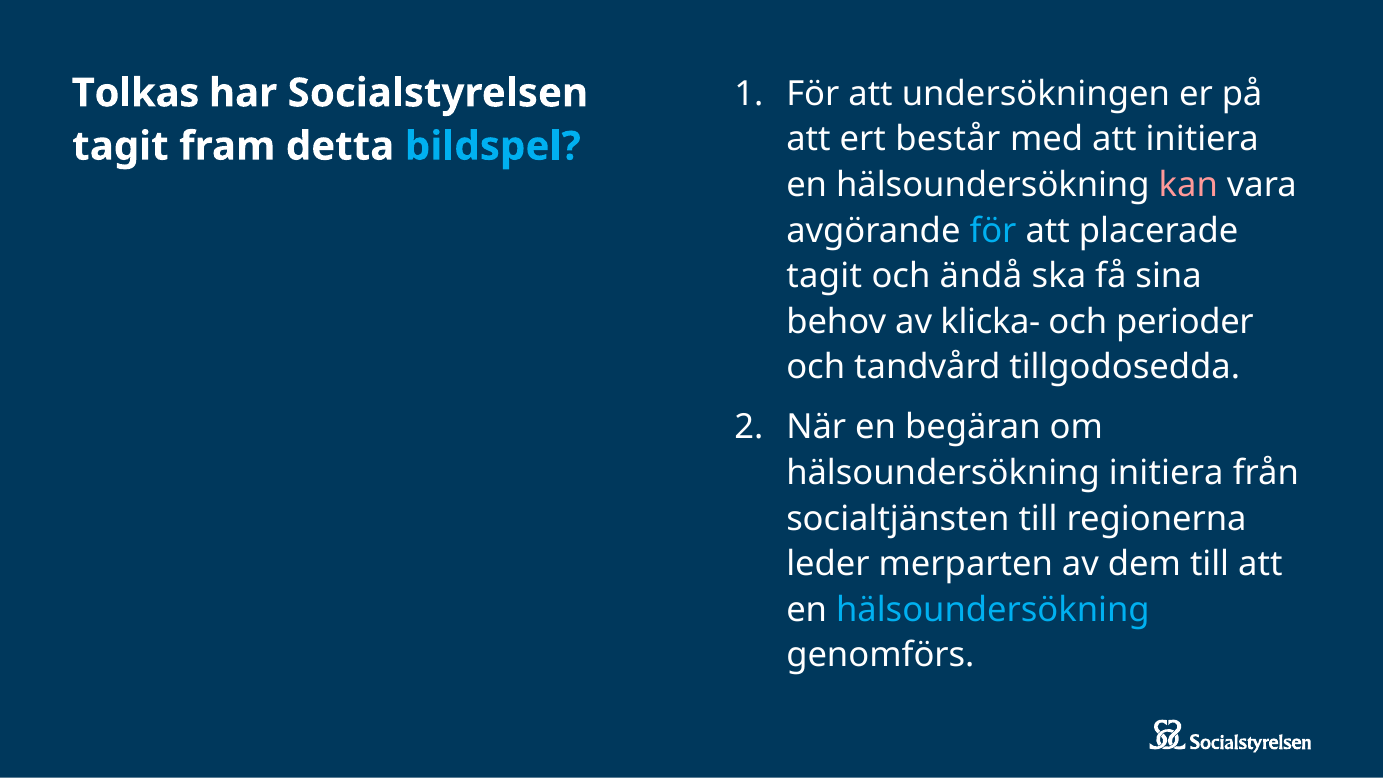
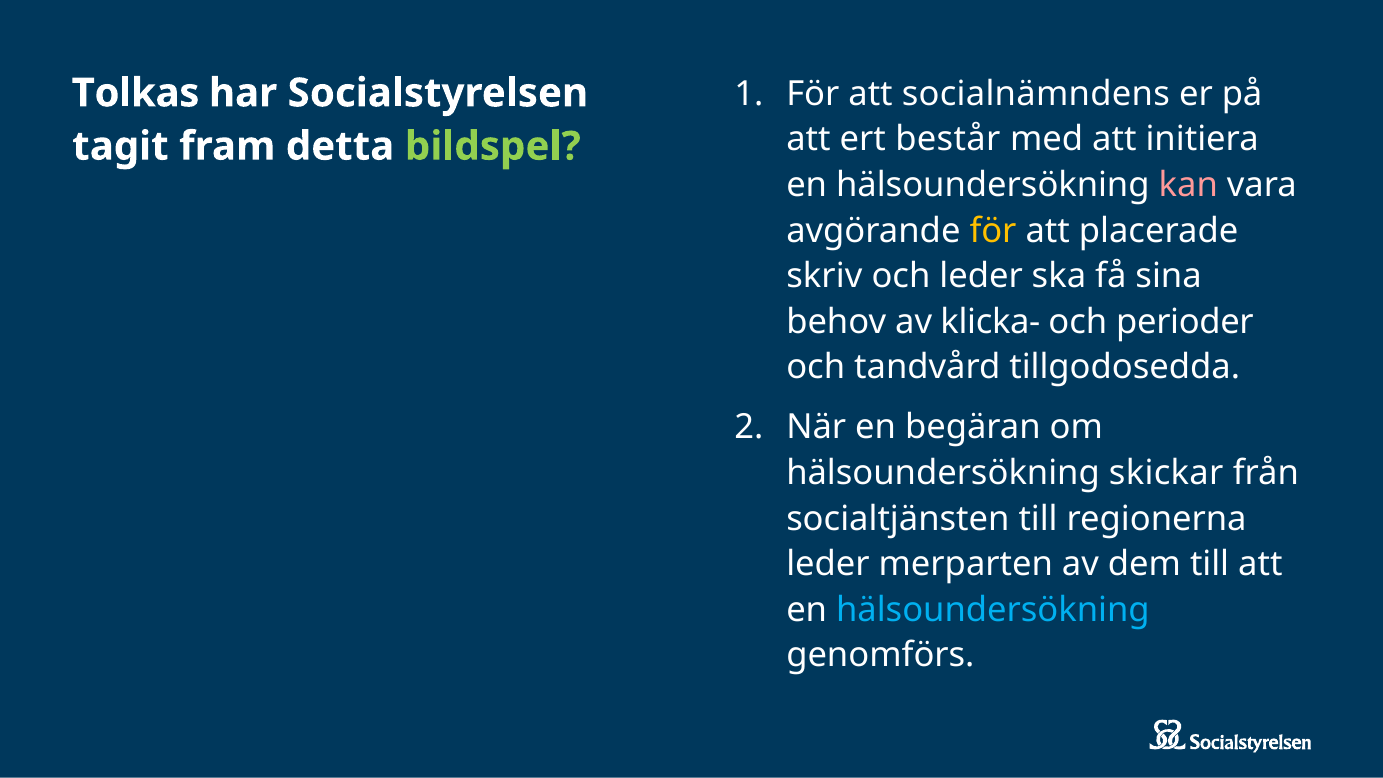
undersökningen: undersökningen -> socialnämndens (1036, 94)
bildspel colour: light blue -> light green (493, 146)
för colour: light blue -> yellow (993, 231)
tagit: tagit -> skriv (824, 276)
och ändå: ändå -> leder (981, 276)
hälsoundersökning initiera: initiera -> skickar (1166, 473)
